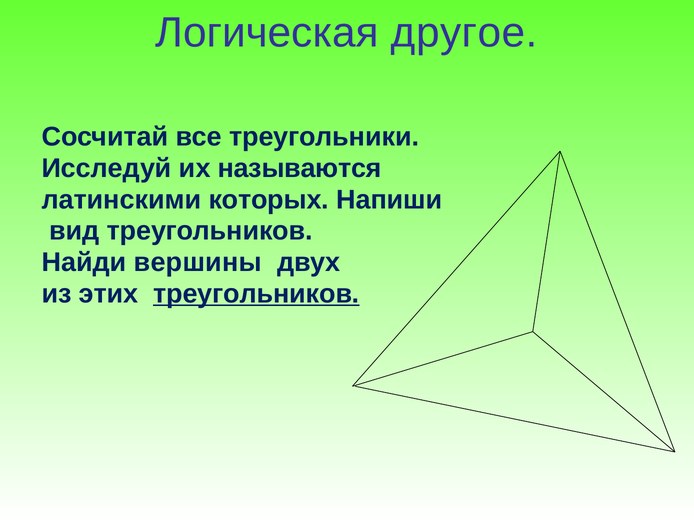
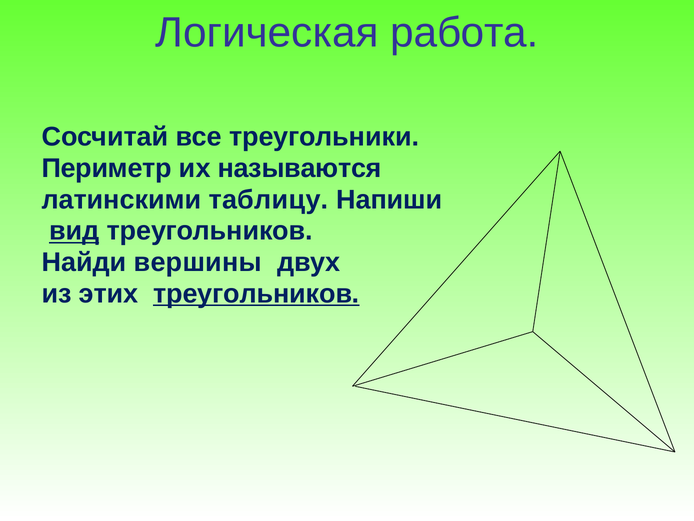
другое: другое -> работа (464, 33)
Исследуй: Исследуй -> Периметр (107, 168)
которых: которых -> таблицу (269, 199)
вид underline: none -> present (74, 231)
